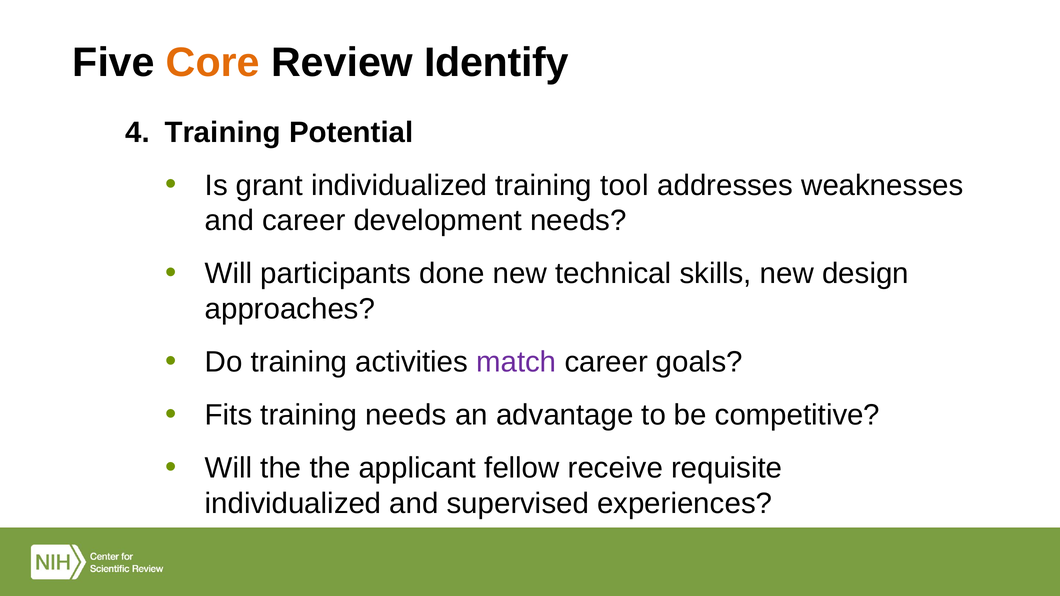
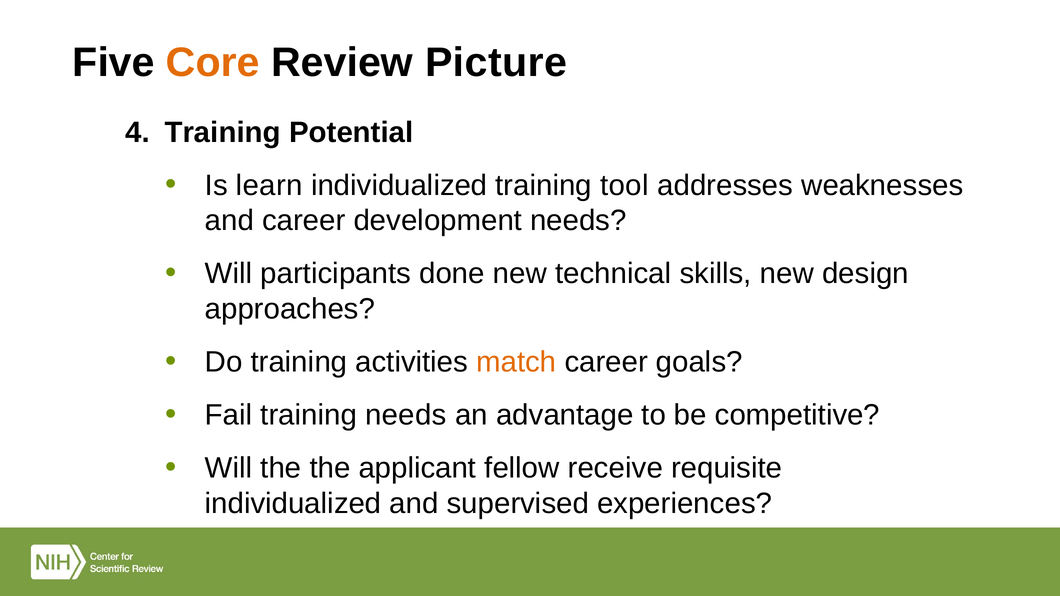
Identify: Identify -> Picture (496, 62)
grant: grant -> learn (269, 185)
match colour: purple -> orange (516, 362)
Fits: Fits -> Fail (229, 415)
